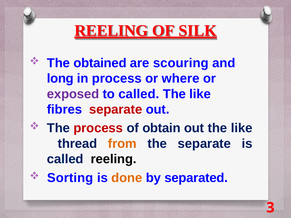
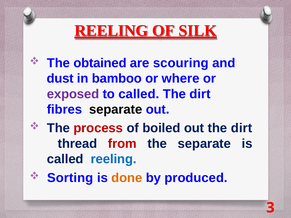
long: long -> dust (60, 79)
in process: process -> bamboo (117, 79)
like: like -> dirt (200, 94)
separate colour: red -> black (116, 110)
obtain: obtain -> boiled (161, 128)
out the like: like -> dirt (242, 128)
from colour: orange -> red (122, 144)
reeling colour: black -> blue (114, 159)
separated: separated -> produced (196, 178)
